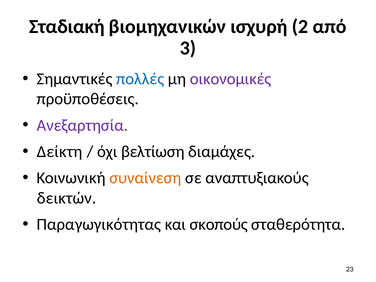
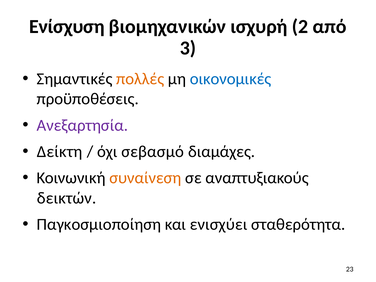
Σταδιακή: Σταδιακή -> Ενίσχυση (67, 27)
πολλές colour: blue -> orange (140, 79)
οικονομικές colour: purple -> blue (231, 79)
βελτίωση: βελτίωση -> σεβασμό (153, 152)
Παραγωγικότητας: Παραγωγικότητας -> Παγκοσμιοποίηση (99, 224)
σκοπούς: σκοπούς -> ενισχύει (219, 224)
